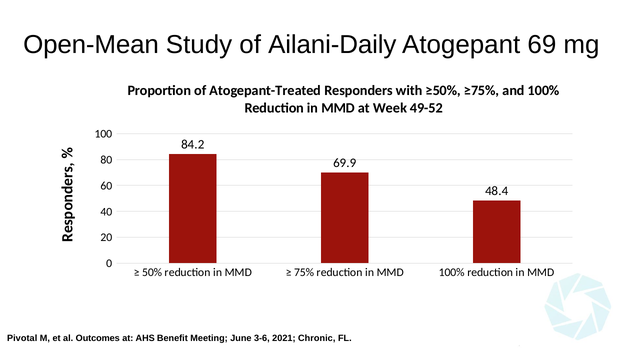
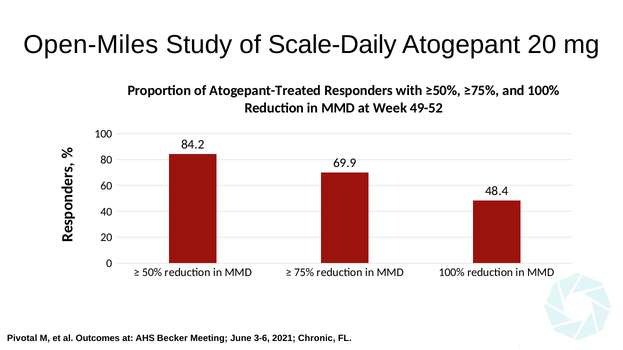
Open-Mean: Open-Mean -> Open-Miles (91, 45)
Ailani-Daily: Ailani-Daily -> Scale-Daily (332, 45)
Atogepant 69: 69 -> 20 (542, 45)
Benefit: Benefit -> Becker (172, 339)
